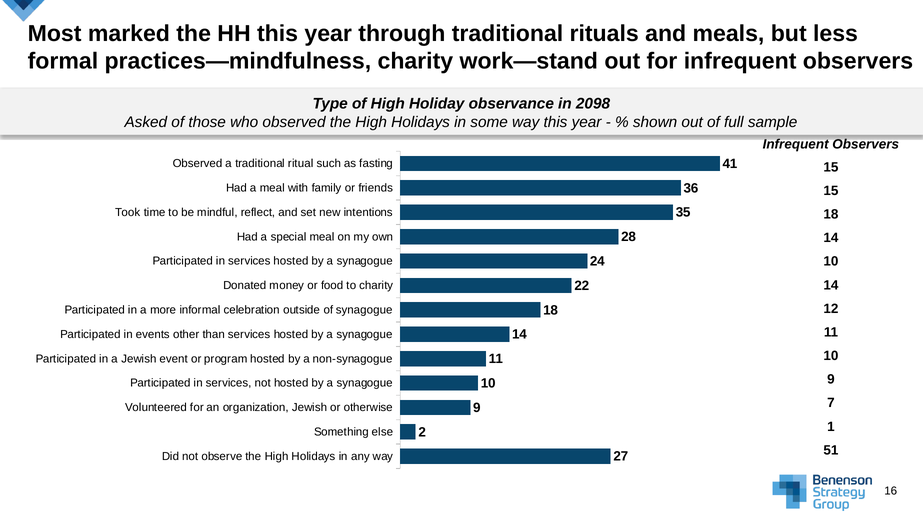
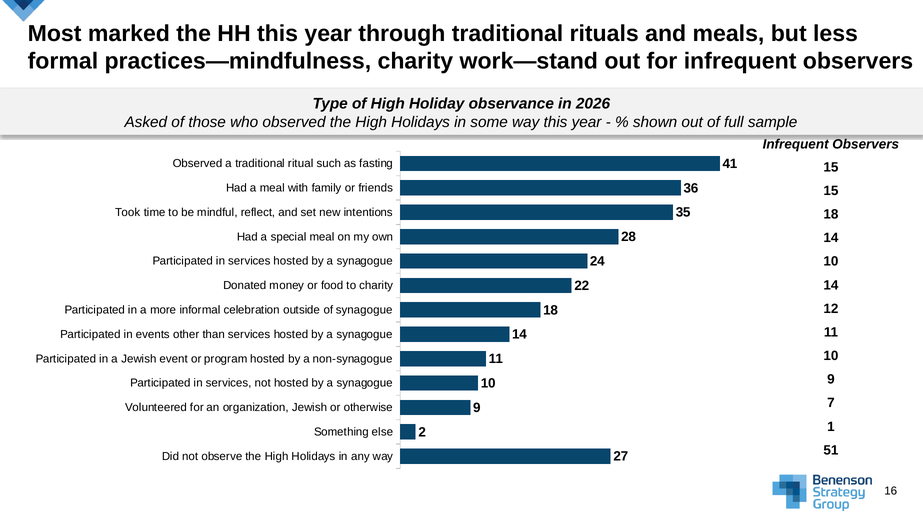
2098: 2098 -> 2026 (593, 104)
